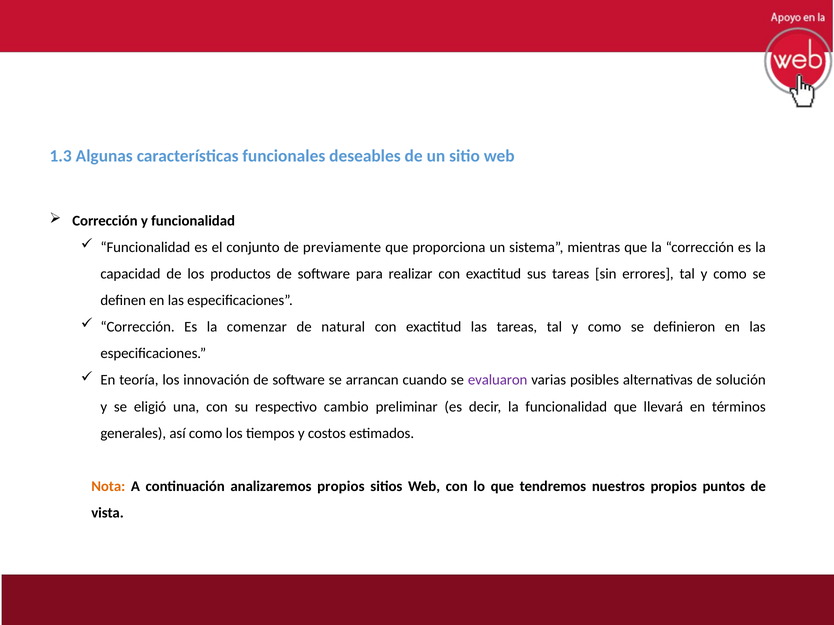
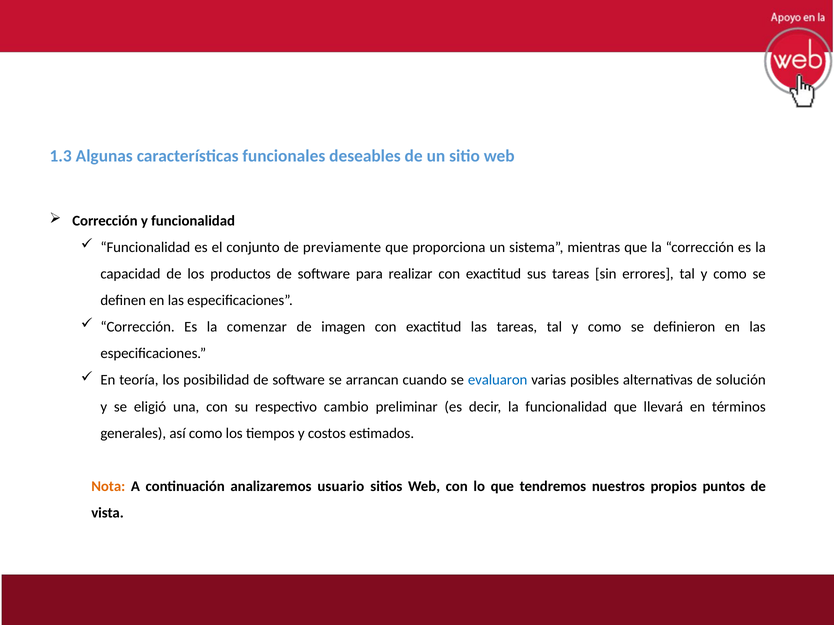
natural: natural -> imagen (343, 327)
innovación: innovación -> posibilidad (216, 380)
evaluaron colour: purple -> blue (498, 380)
analizaremos propios: propios -> usuario (341, 487)
